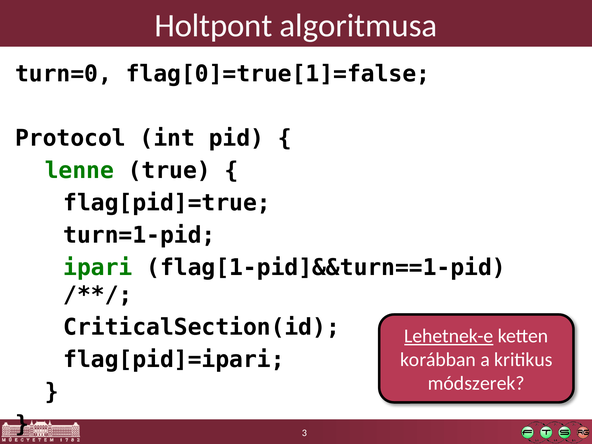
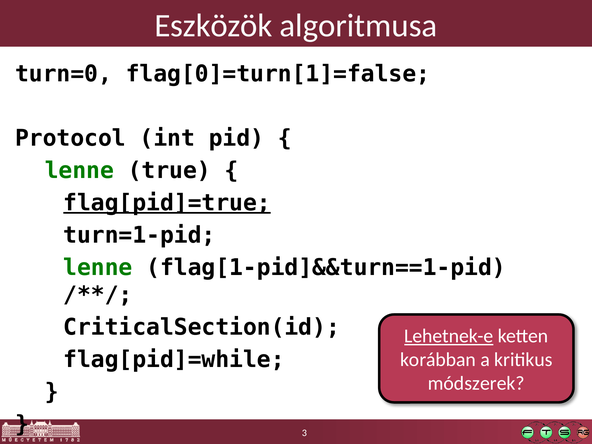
Holtpont: Holtpont -> Eszközök (213, 26)
flag[0]=true[1]=false: flag[0]=true[1]=false -> flag[0]=turn[1]=false (278, 74)
flag[pid]=true underline: none -> present (167, 203)
ipari: ipari -> lenne (98, 267)
flag[pid]=ipari: flag[pid]=ipari -> flag[pid]=while (174, 360)
